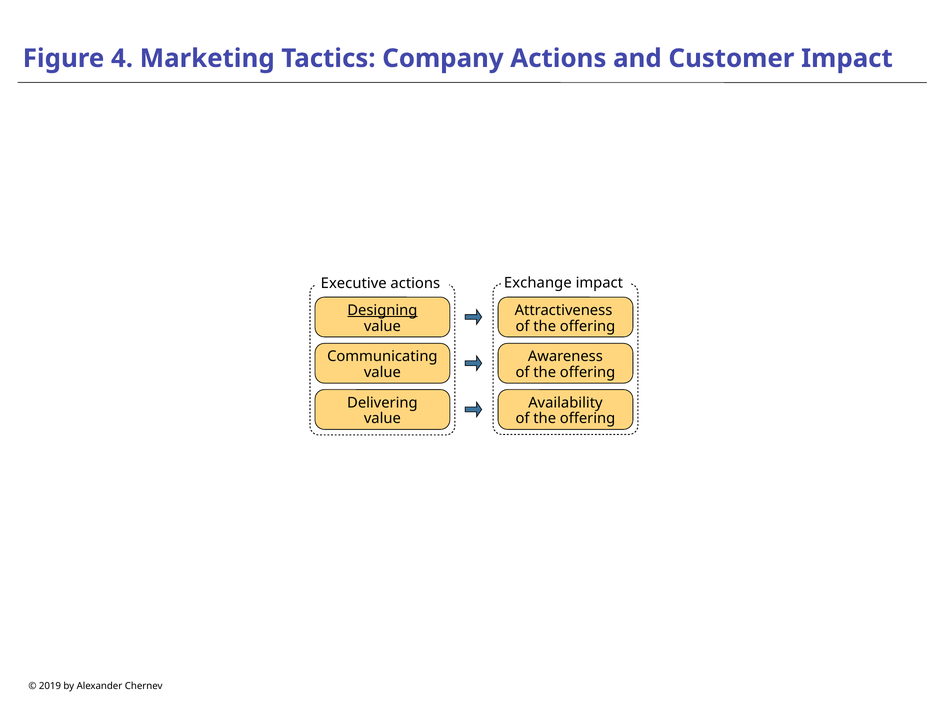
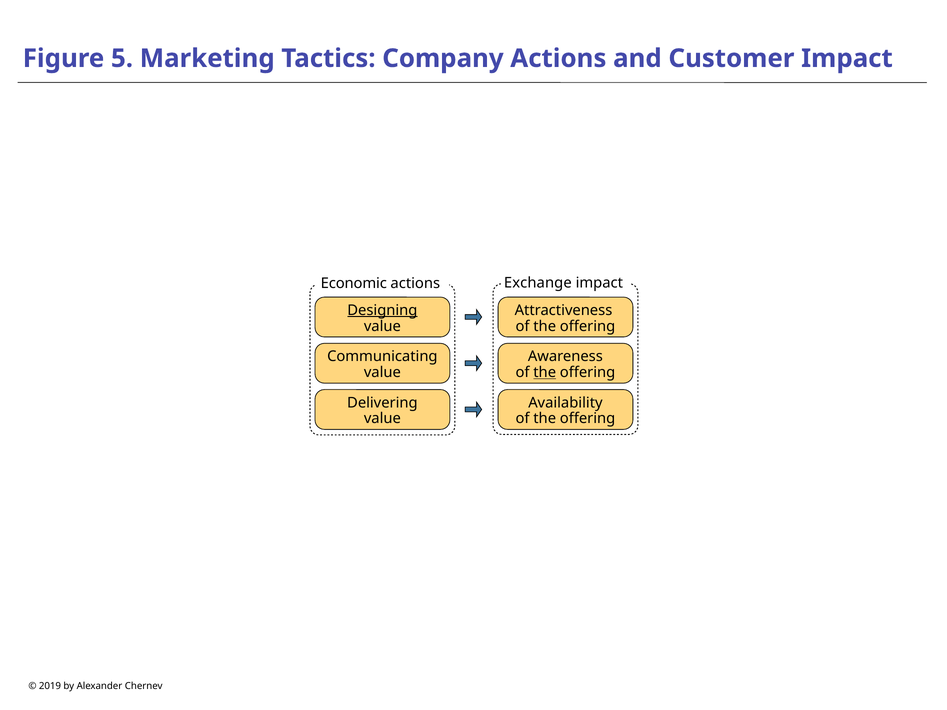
4: 4 -> 5 (122, 58)
Executive: Executive -> Economic (354, 283)
the underline: none -> present (545, 372)
